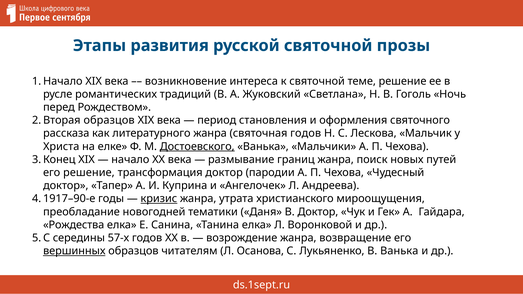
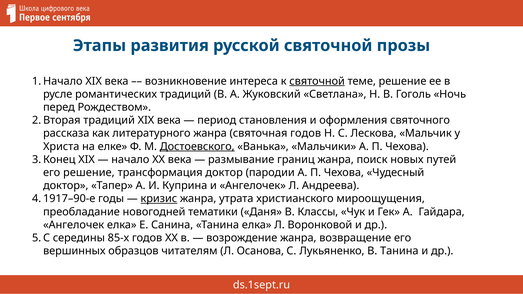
святочной underline: none -> present (317, 81)
образцов: образцов -> традиций (109, 120)
В Доктор: Доктор -> Классы (318, 212)
Рождества: Рождества -> Ангелочек (74, 225)
57-х: 57-х -> 85-х (118, 238)
вершинных underline: present -> none (74, 251)
В Ванька: Ванька -> Танина (399, 251)
